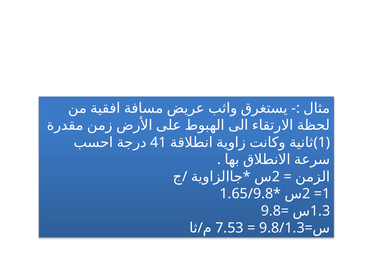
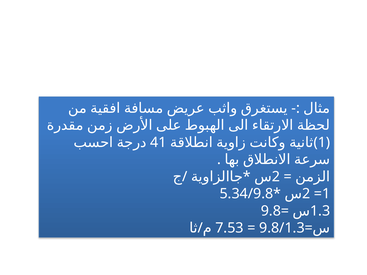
1.65/9.8: 1.65/9.8 -> 5.34/9.8 (246, 194)
